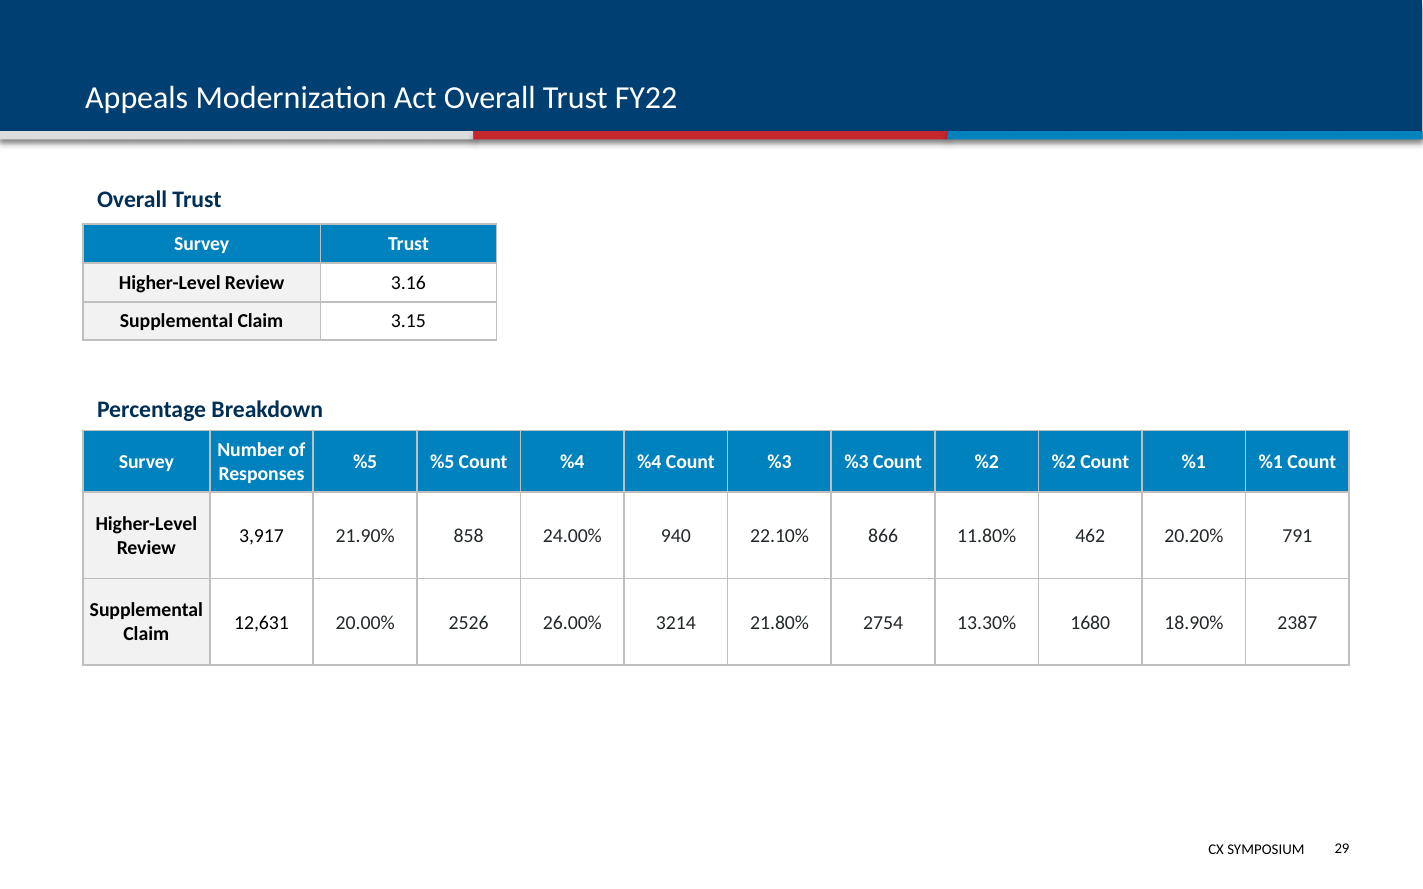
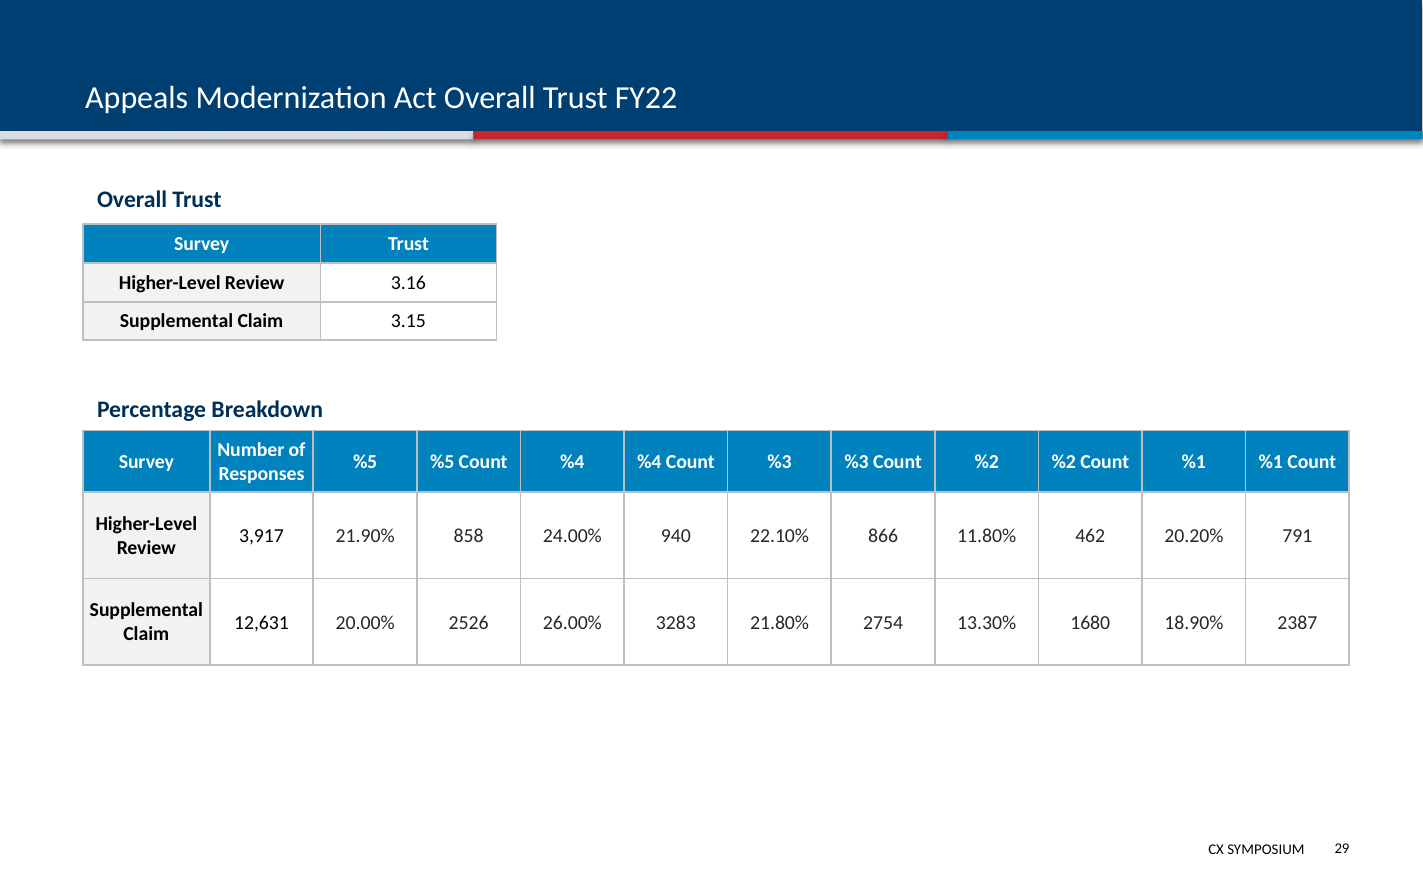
3214: 3214 -> 3283 (676, 623)
